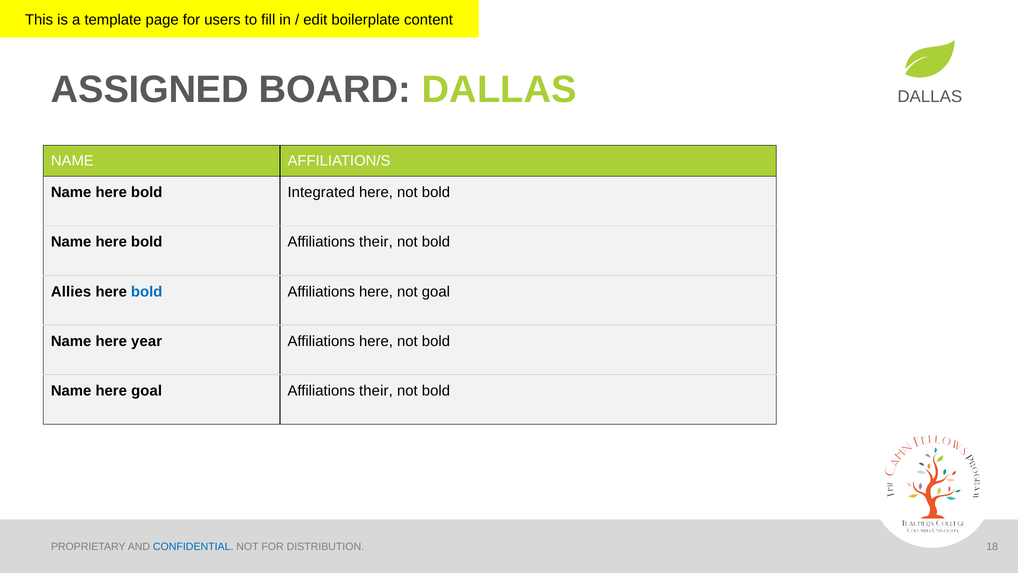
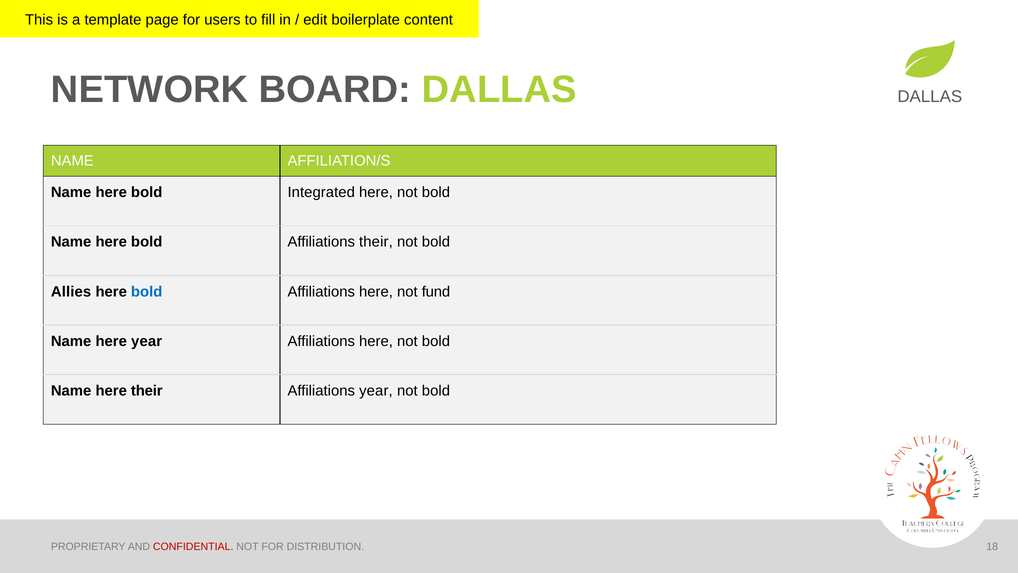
ASSIGNED: ASSIGNED -> NETWORK (150, 90)
not goal: goal -> fund (436, 291)
here goal: goal -> their (147, 391)
their: their -> year (376, 391)
CONFIDENTIAL colour: blue -> red (193, 547)
